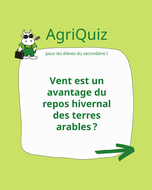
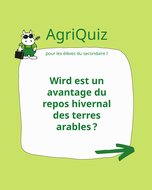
Vent: Vent -> Wird (61, 81)
